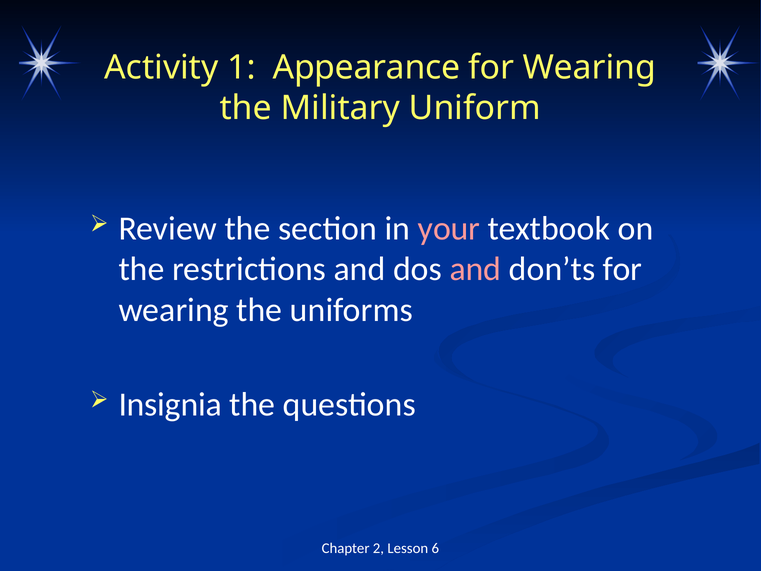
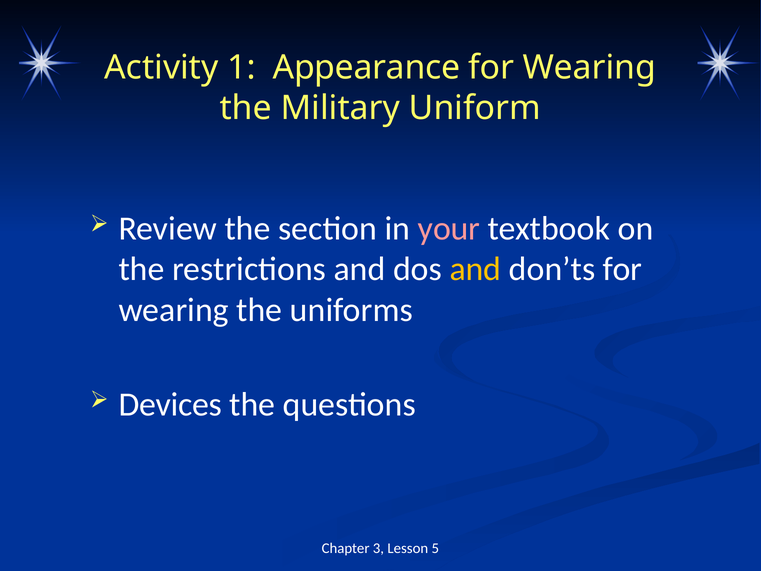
and colour: pink -> yellow (475, 269)
Insignia: Insignia -> Devices (170, 404)
2: 2 -> 3 (378, 548)
6: 6 -> 5 (435, 548)
